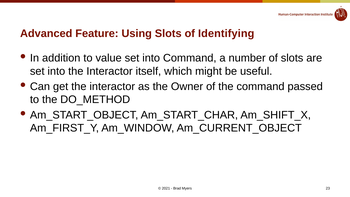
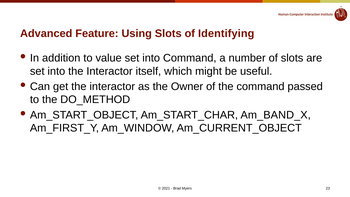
Am_SHIFT_X: Am_SHIFT_X -> Am_BAND_X (276, 115)
